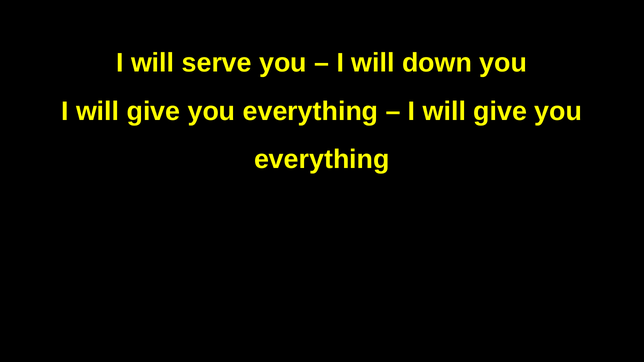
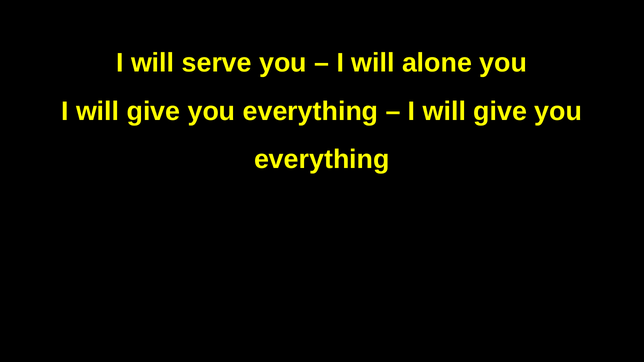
down: down -> alone (437, 63)
